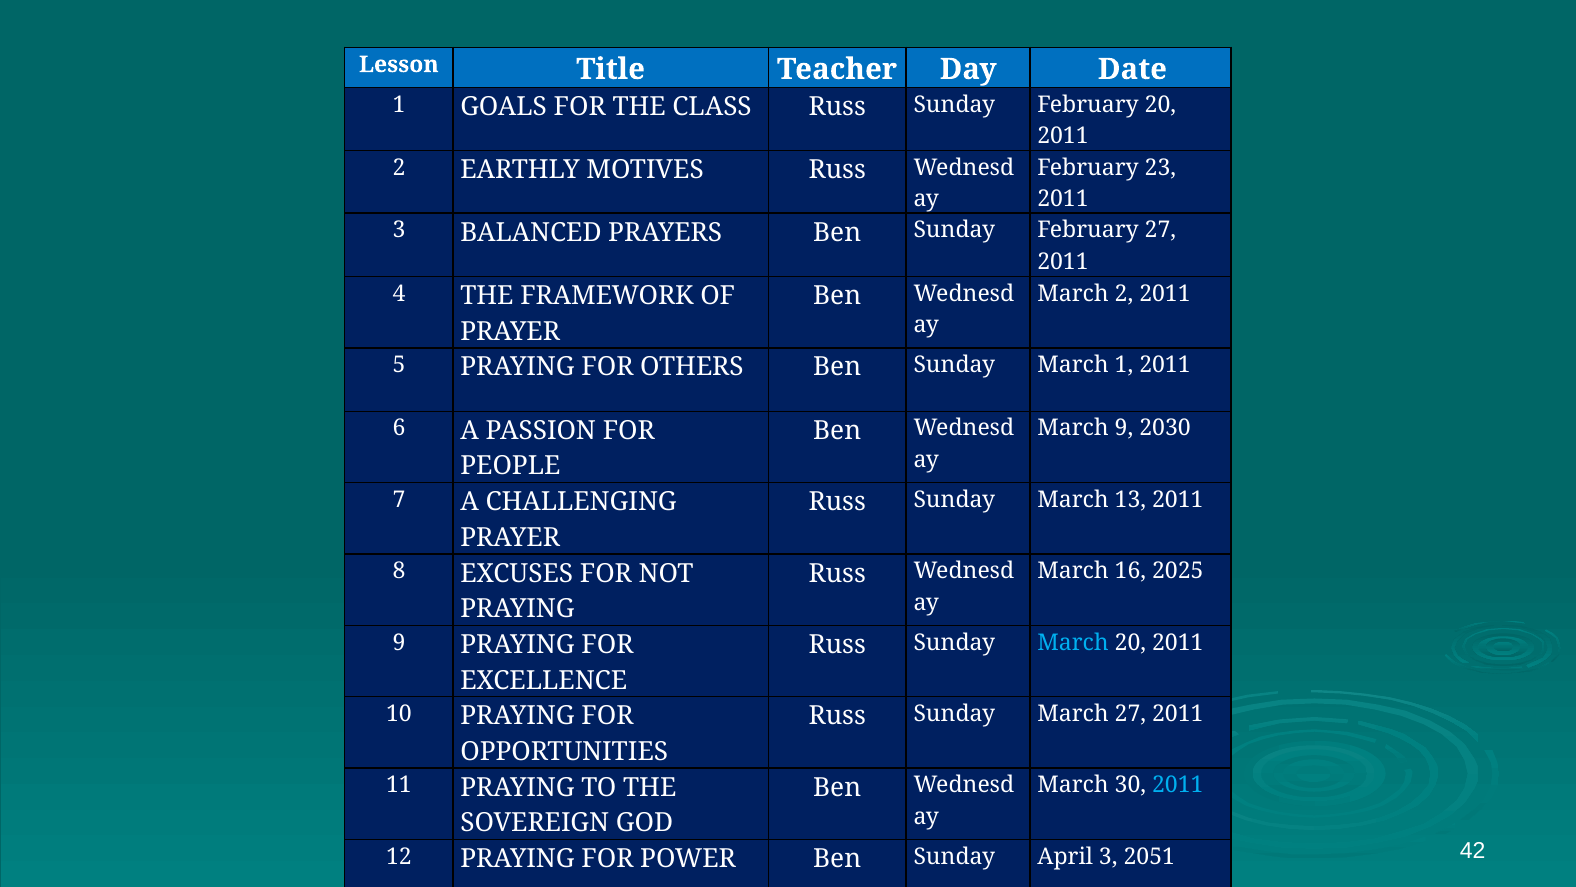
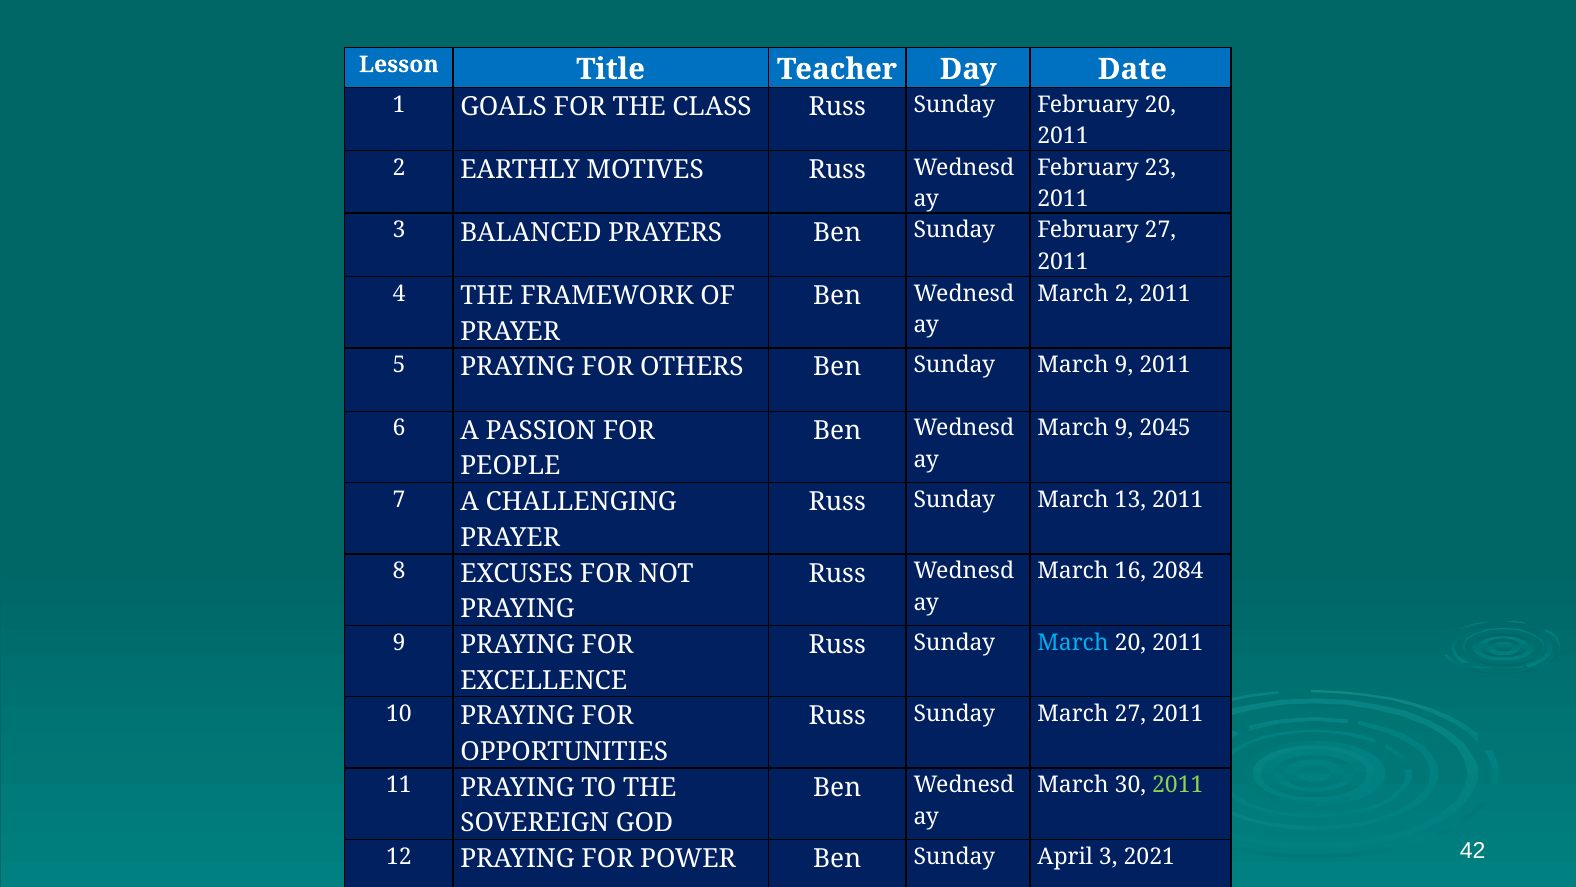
Sunday March 1: 1 -> 9 (1124, 365)
2030: 2030 -> 2045 (1165, 428)
2025: 2025 -> 2084 (1178, 571)
2011 colour: light blue -> light green (1178, 785)
2051: 2051 -> 2021 (1149, 856)
